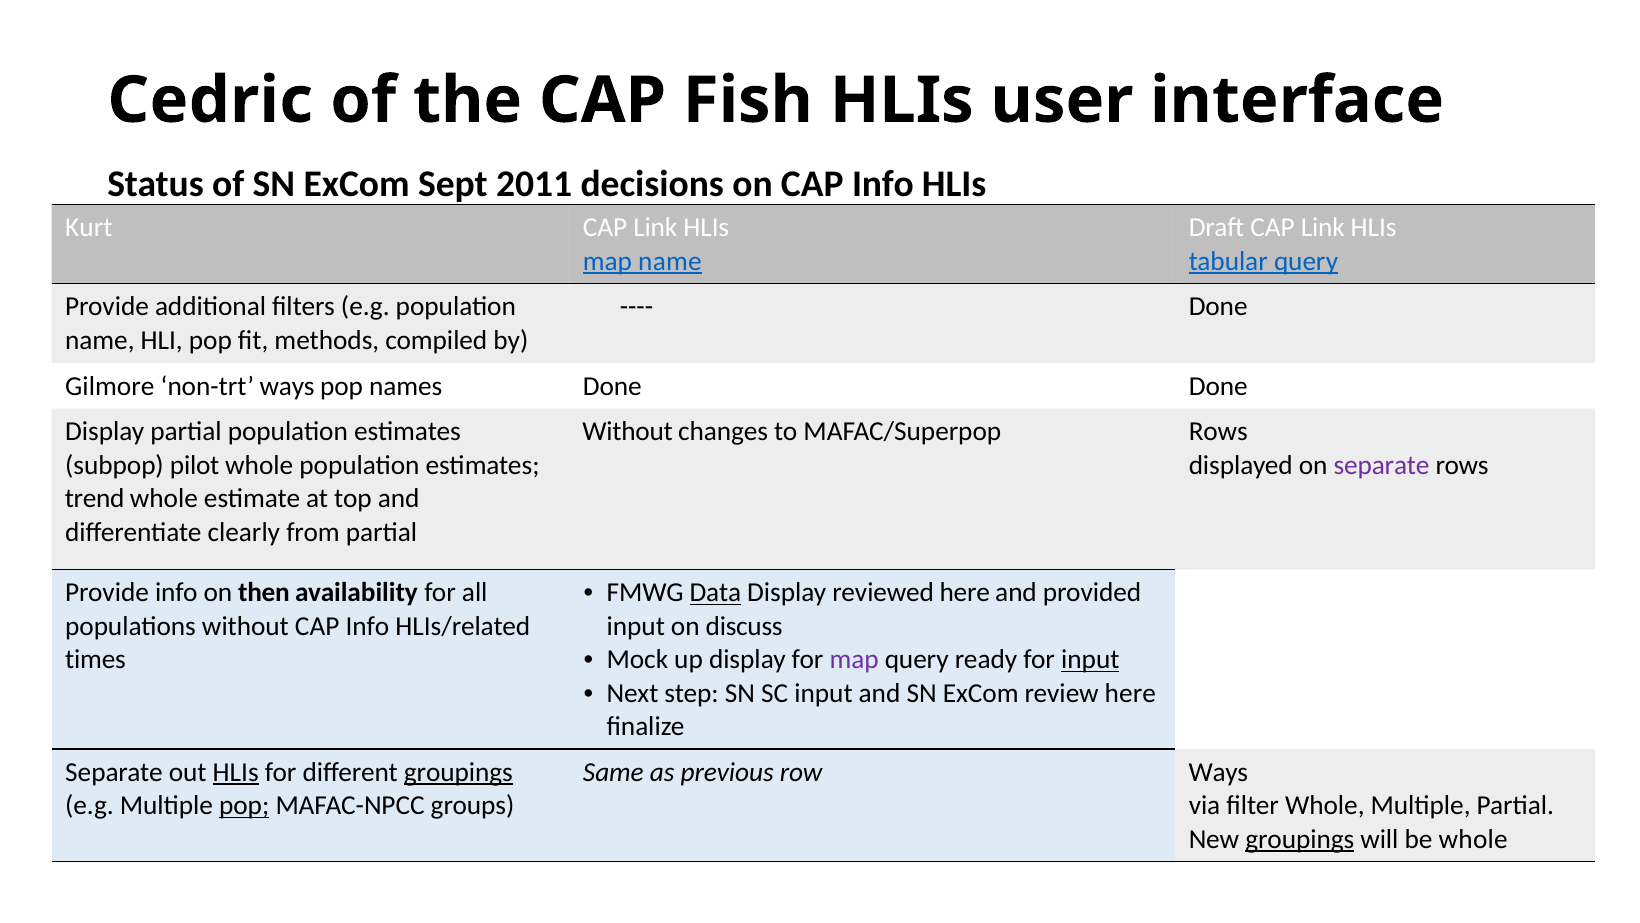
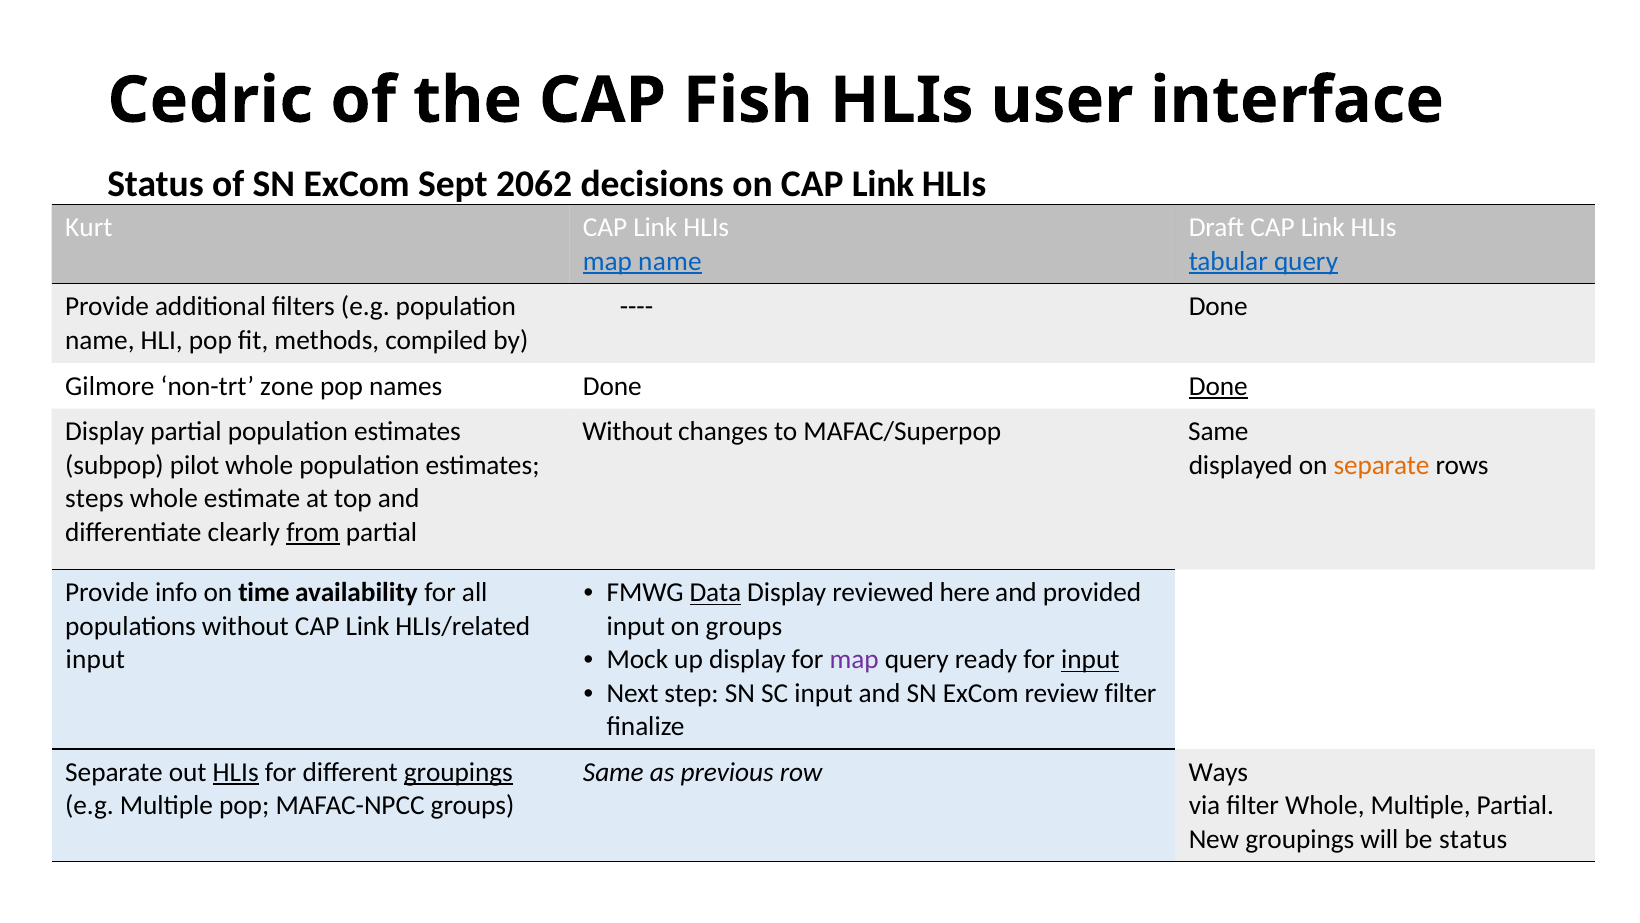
2011: 2011 -> 2062 (534, 184)
on CAP Info: Info -> Link (883, 184)
non-trt ways: ways -> zone (287, 386)
Done underline: none -> present (1218, 386)
MAFAC/Superpop Rows: Rows -> Same (1218, 432)
separate colour: purple -> orange (1382, 465)
trend: trend -> steps (94, 498)
from underline: none -> present (313, 532)
then: then -> time (264, 592)
without CAP Info: Info -> Link (367, 626)
on discuss: discuss -> groups (744, 626)
times: times -> input (95, 659)
review here: here -> filter (1131, 693)
pop underline: present -> none (244, 805)
groupings underline: present -> none (1300, 839)
be whole: whole -> status (1473, 839)
